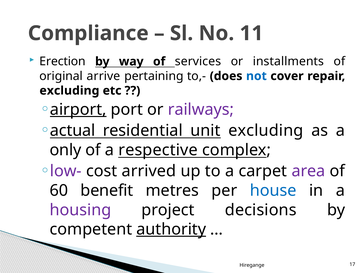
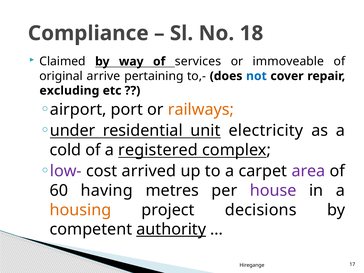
11: 11 -> 18 (251, 33)
Erection: Erection -> Claimed (63, 61)
installments: installments -> immoveable (288, 61)
airport underline: present -> none (78, 110)
railways colour: purple -> orange (201, 110)
actual: actual -> under (73, 131)
unit excluding: excluding -> electricity (266, 131)
only: only -> cold (65, 150)
respective: respective -> registered (158, 150)
benefit: benefit -> having (107, 191)
house colour: blue -> purple (273, 191)
housing colour: purple -> orange (80, 210)
